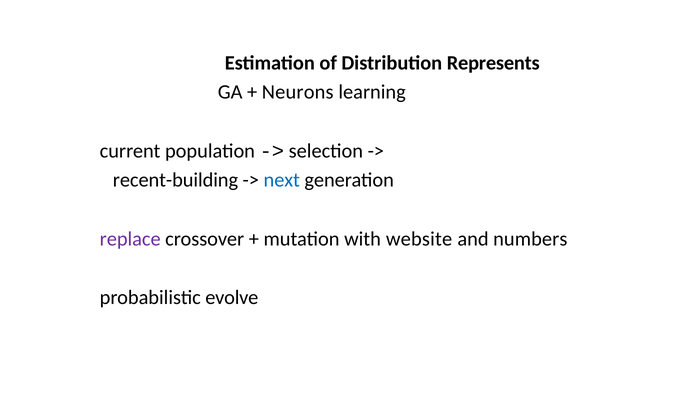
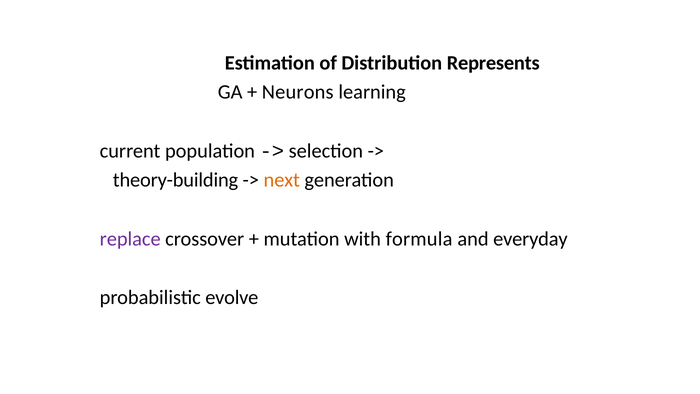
recent-building: recent-building -> theory-building (176, 180)
next colour: blue -> orange (282, 180)
website: website -> formula (419, 239)
numbers: numbers -> everyday (530, 239)
